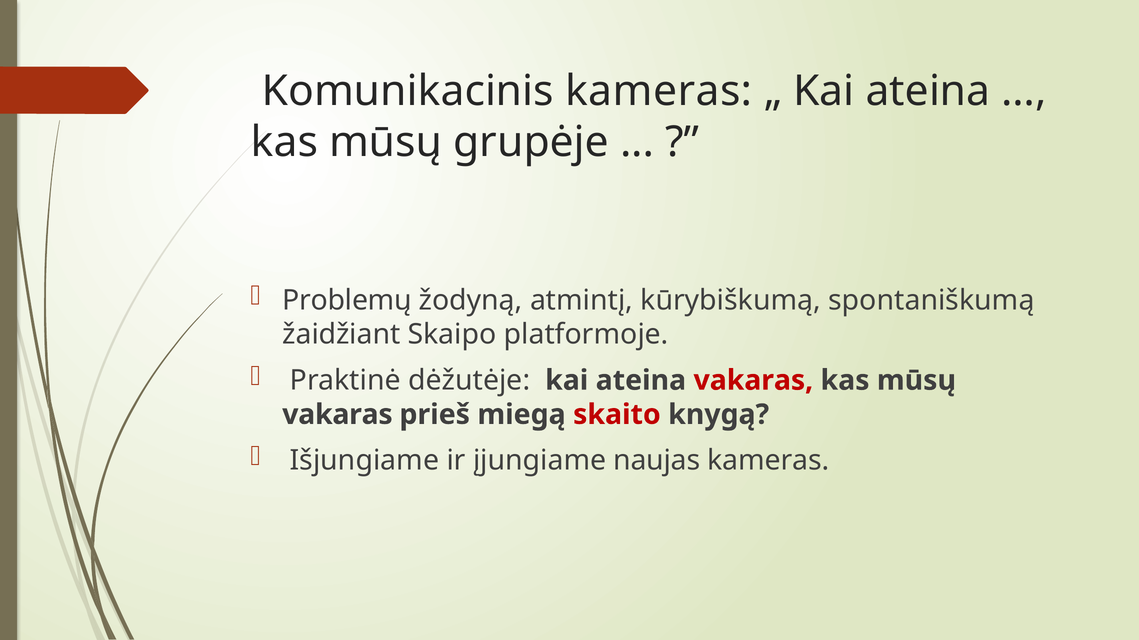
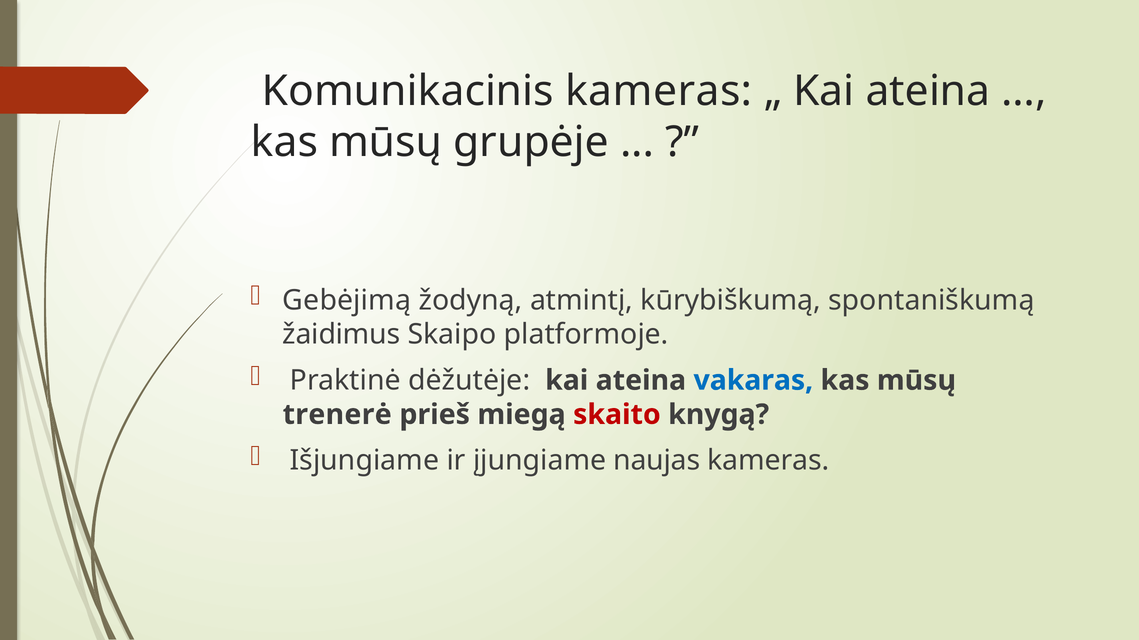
Problemų: Problemų -> Gebėjimą (347, 301)
žaidžiant: žaidžiant -> žaidimus (341, 335)
vakaras colour: red -> blue (753, 381)
vakaras: vakaras -> trenerė (337, 415)
